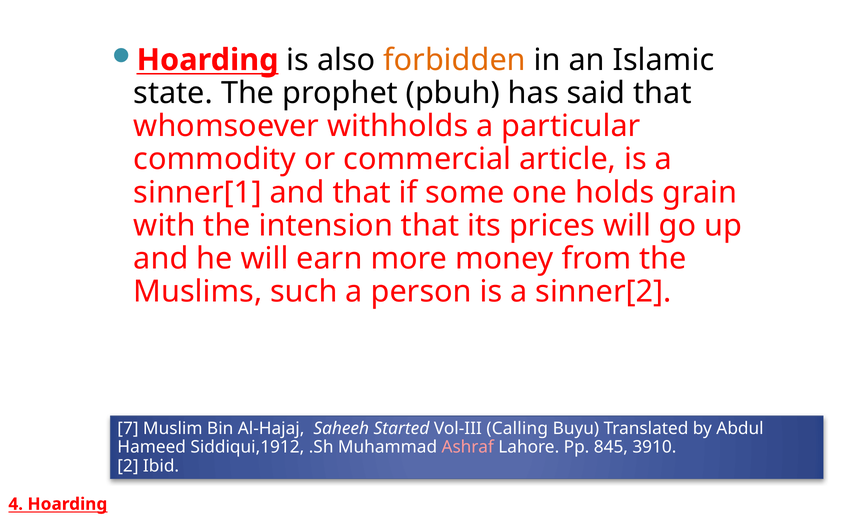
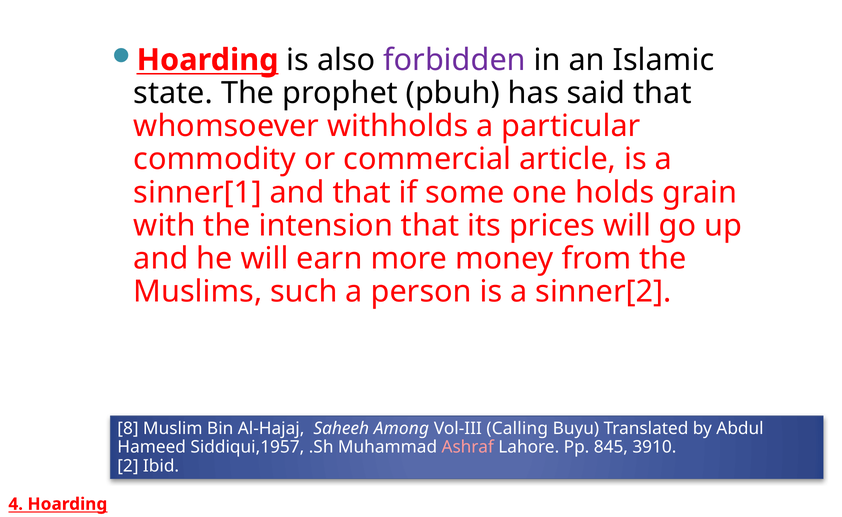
forbidden colour: orange -> purple (455, 60)
7: 7 -> 8 (128, 429)
Started: Started -> Among (401, 429)
Siddiqui,1912: Siddiqui,1912 -> Siddiqui,1957 (247, 448)
